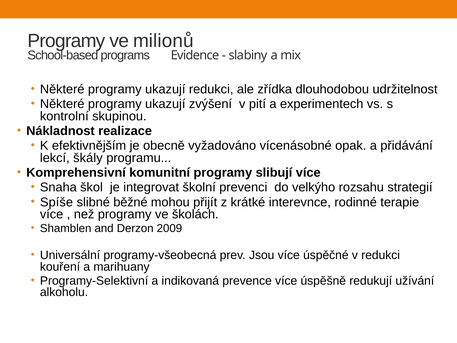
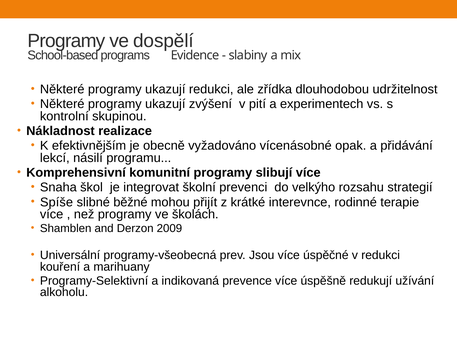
milionů: milionů -> dospělí (163, 41)
škály: škály -> násilí (88, 158)
